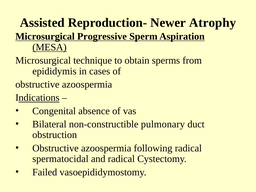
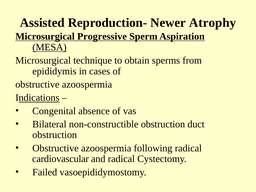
non-constructible pulmonary: pulmonary -> obstruction (163, 124)
spermatocidal: spermatocidal -> cardiovascular (60, 159)
